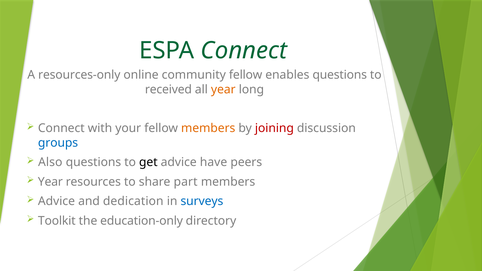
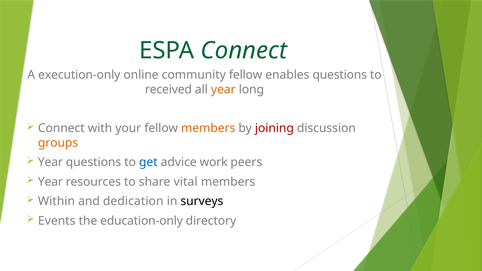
resources-only: resources-only -> execution-only (79, 75)
groups colour: blue -> orange (58, 143)
Also: Also -> Year (50, 162)
get colour: black -> blue (148, 162)
have: have -> work (214, 162)
part: part -> vital (186, 182)
Advice: Advice -> Within (56, 201)
surveys colour: blue -> black (202, 201)
Toolkit: Toolkit -> Events (57, 221)
